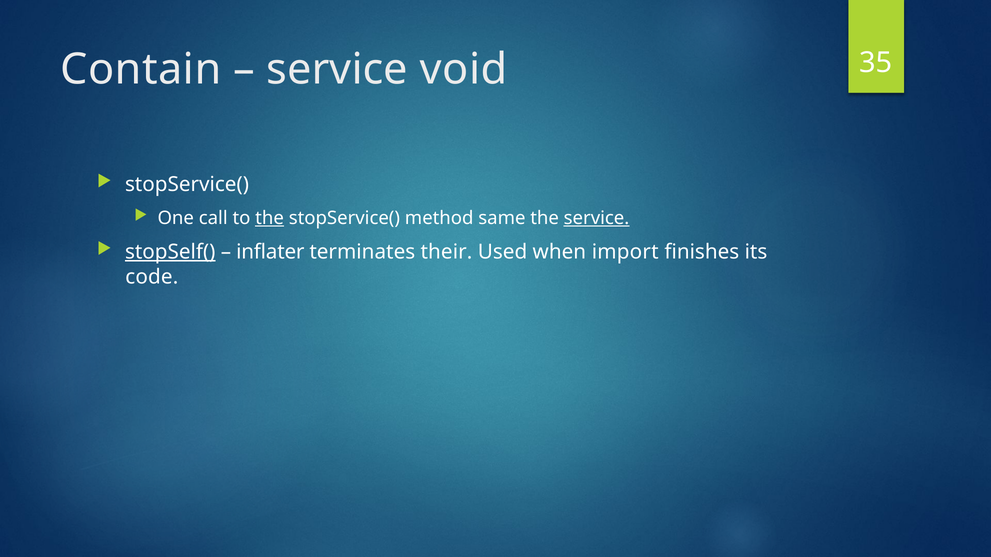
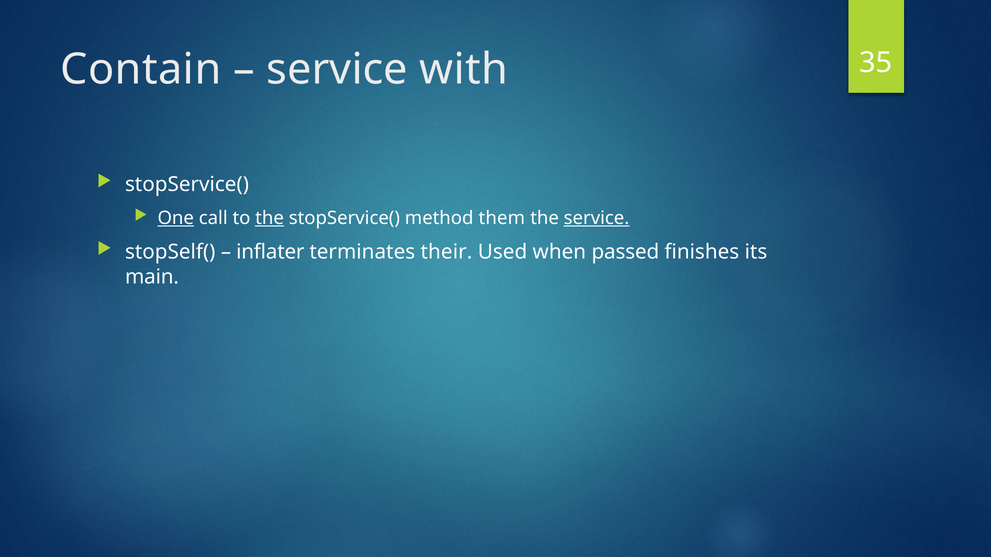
void: void -> with (464, 70)
One underline: none -> present (176, 218)
same: same -> them (502, 218)
stopSelf( underline: present -> none (170, 252)
import: import -> passed (625, 252)
code: code -> main (152, 277)
